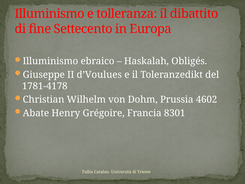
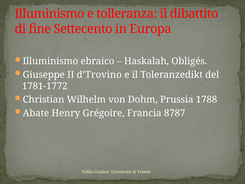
d’Voulues: d’Voulues -> d’Trovino (99, 75)
1781-4178: 1781-4178 -> 1781-1772 (45, 86)
4602: 4602 -> 1788 (207, 99)
8301: 8301 -> 8787 (175, 113)
